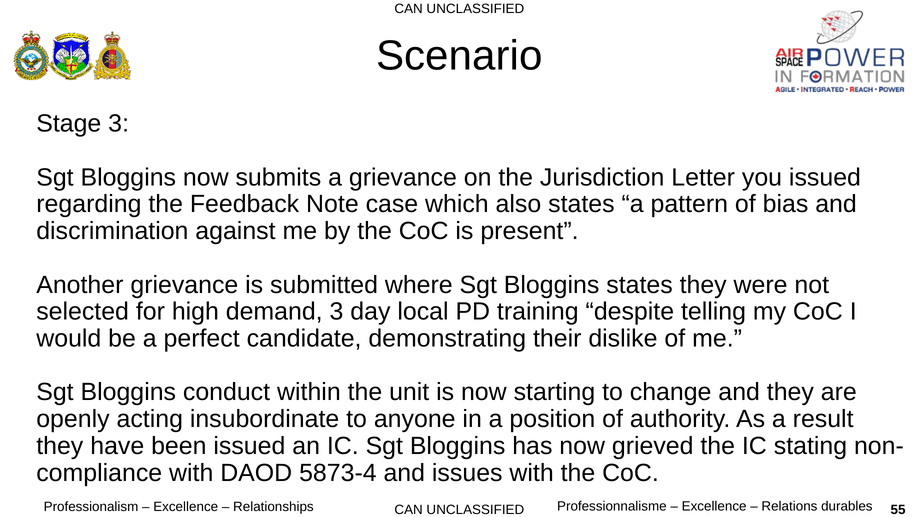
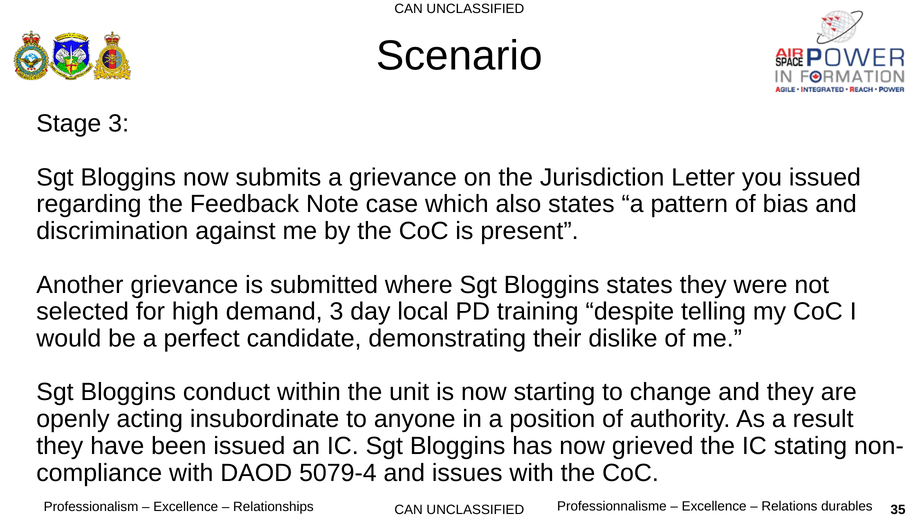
5873-4: 5873-4 -> 5079-4 (338, 473)
55: 55 -> 35 (898, 510)
